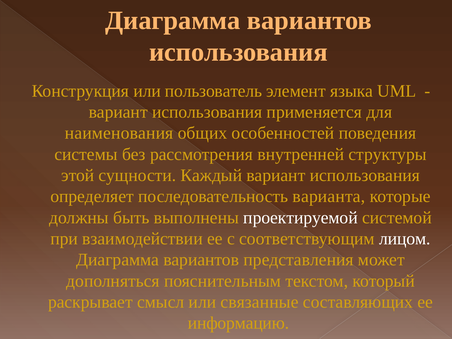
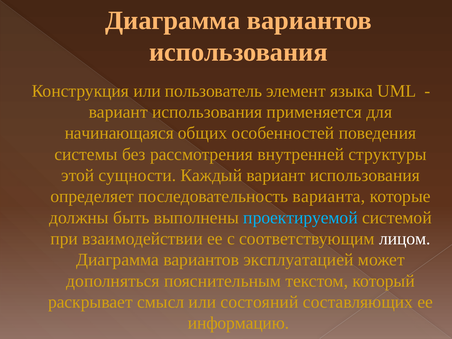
наименования: наименования -> начинающаяся (119, 133)
проектируемой colour: white -> light blue (301, 218)
представления: представления -> эксплуатацией (299, 260)
связанные: связанные -> состояний (260, 302)
